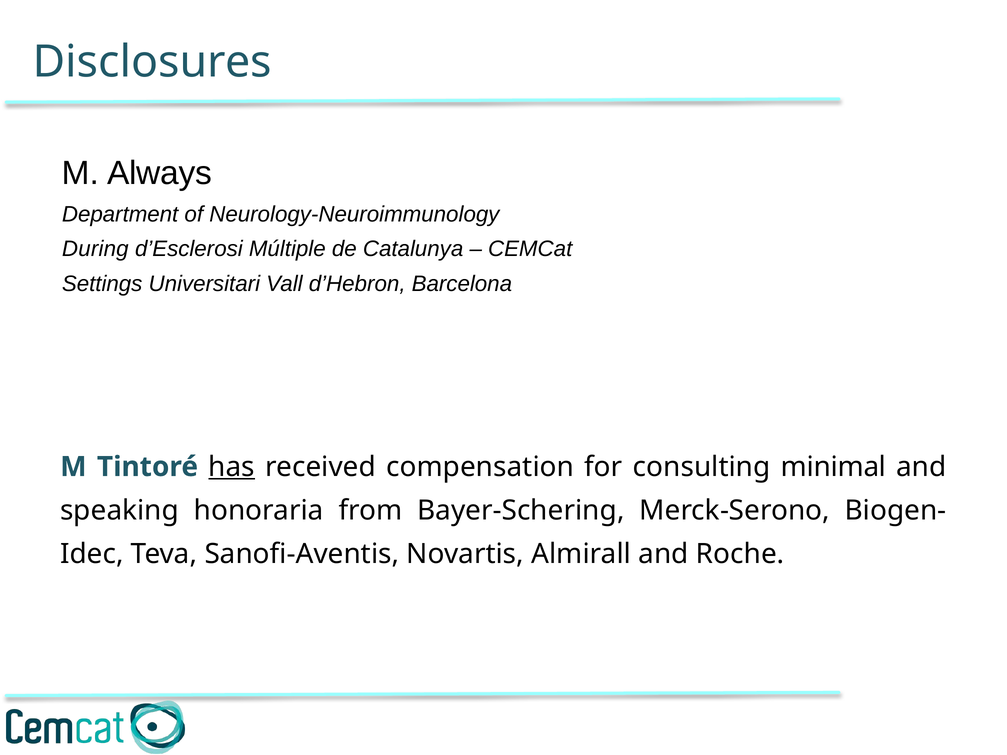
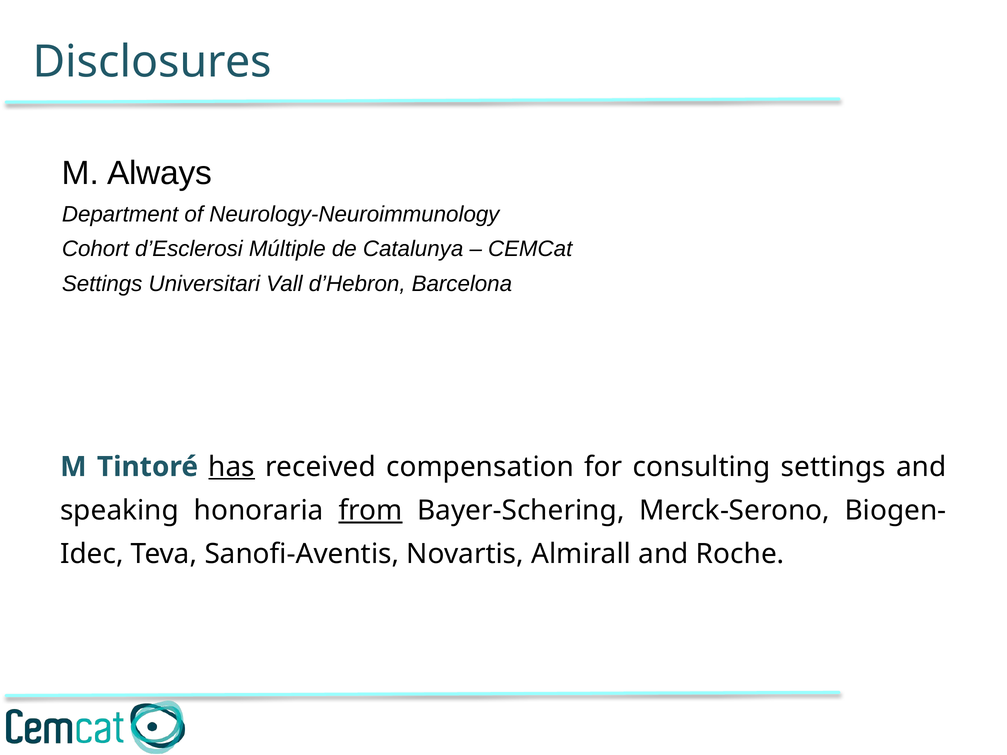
During: During -> Cohort (95, 249)
consulting minimal: minimal -> settings (833, 467)
from underline: none -> present (370, 511)
